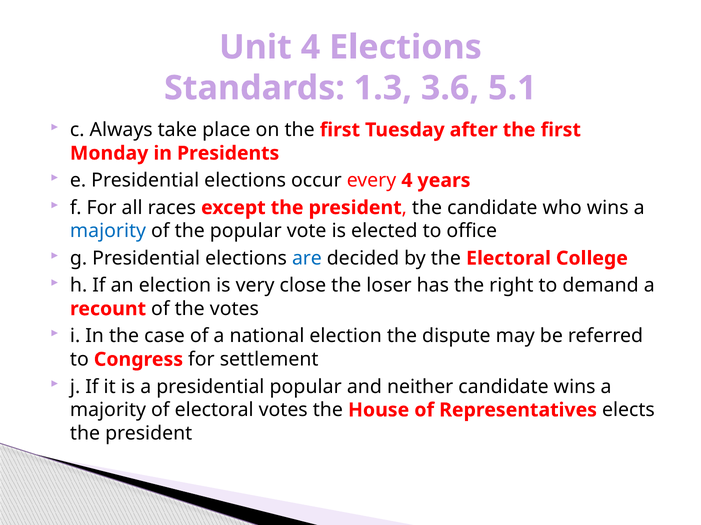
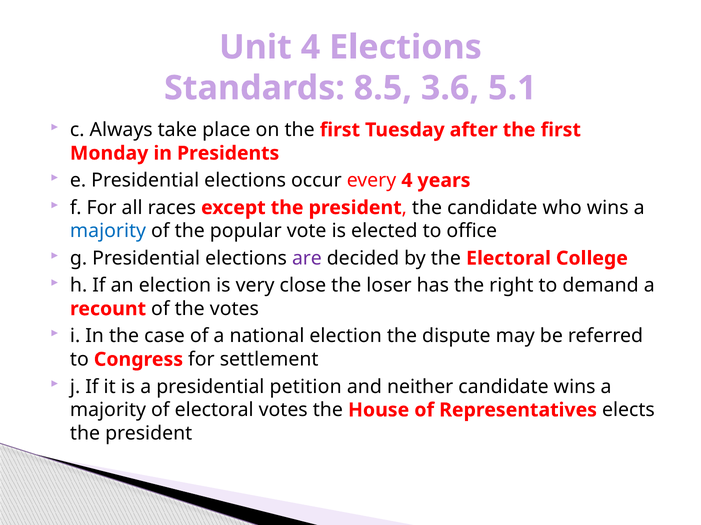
1.3: 1.3 -> 8.5 (383, 88)
are colour: blue -> purple (307, 259)
presidential popular: popular -> petition (306, 387)
